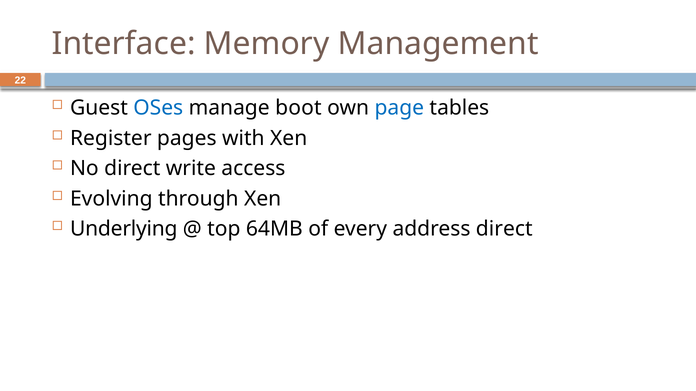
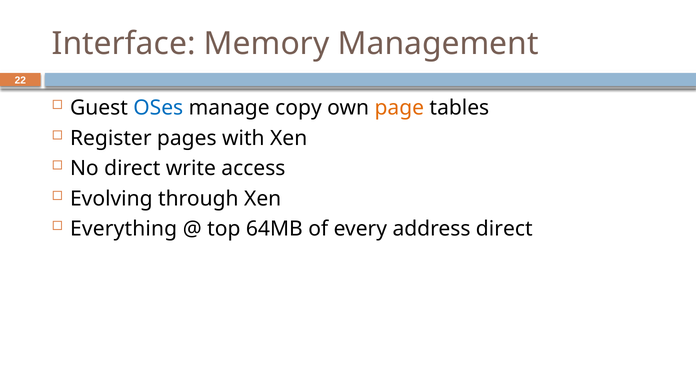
boot: boot -> copy (298, 108)
page colour: blue -> orange (399, 108)
Underlying: Underlying -> Everything (124, 229)
